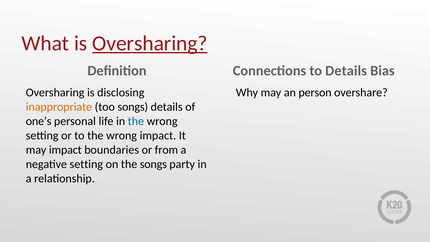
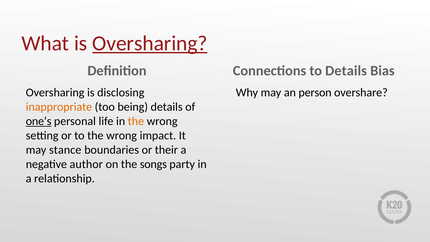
too songs: songs -> being (133, 107)
one’s underline: none -> present (39, 121)
the colour: blue -> orange (136, 121)
may impact: impact -> stance (65, 150)
from: from -> their (166, 150)
negative setting: setting -> author (86, 164)
